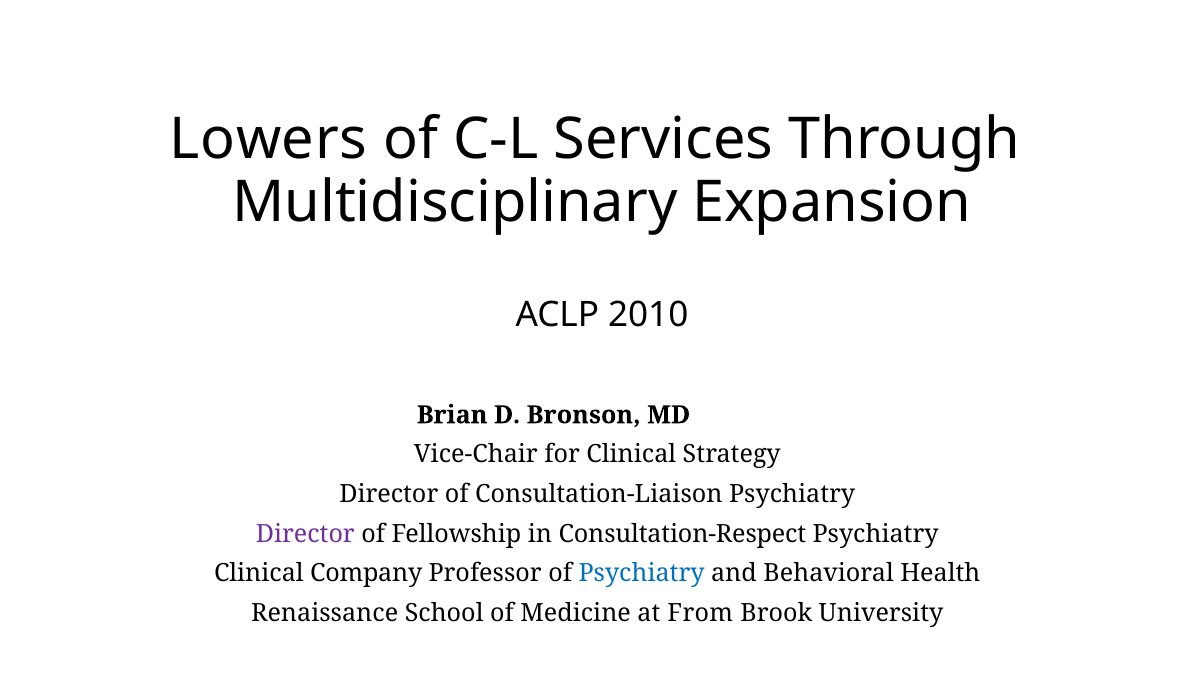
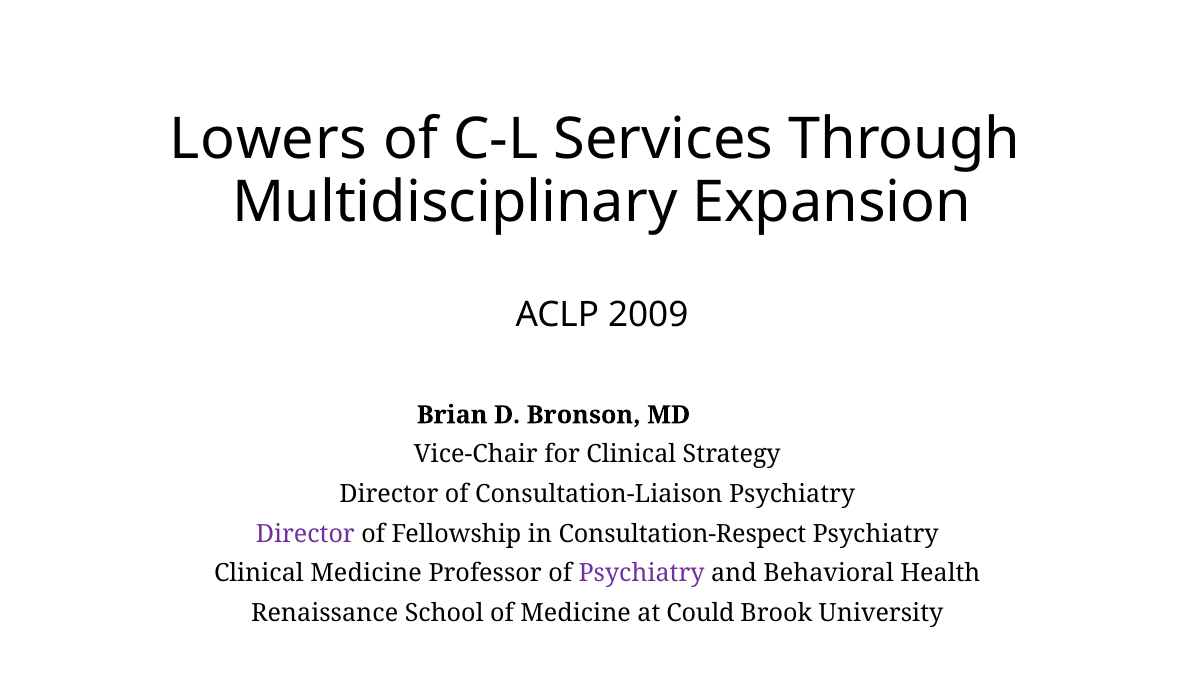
2010: 2010 -> 2009 (648, 315)
Clinical Company: Company -> Medicine (366, 574)
Psychiatry colour: blue -> purple (642, 574)
From: From -> Could (701, 613)
